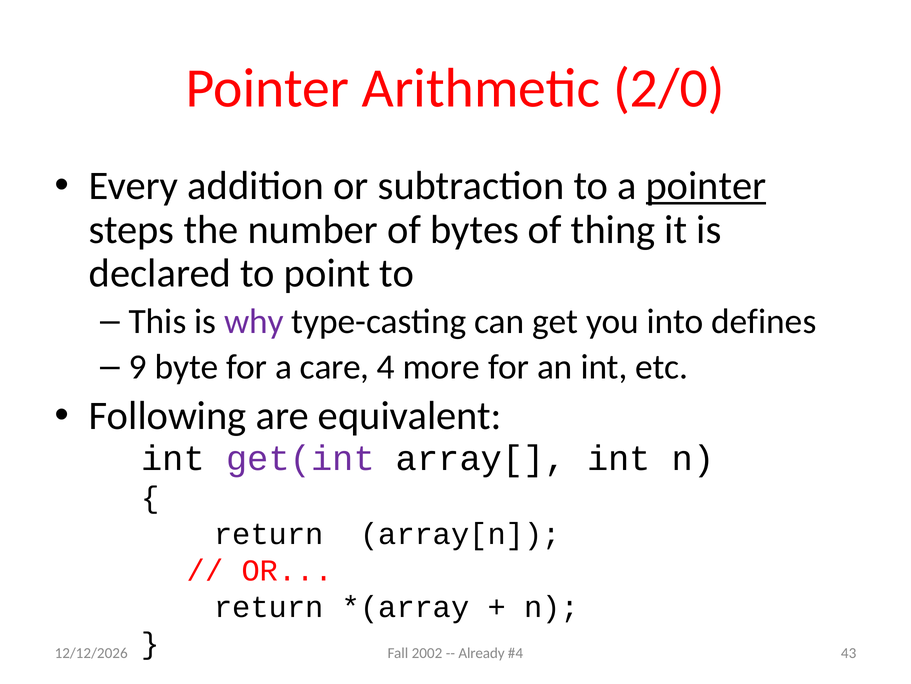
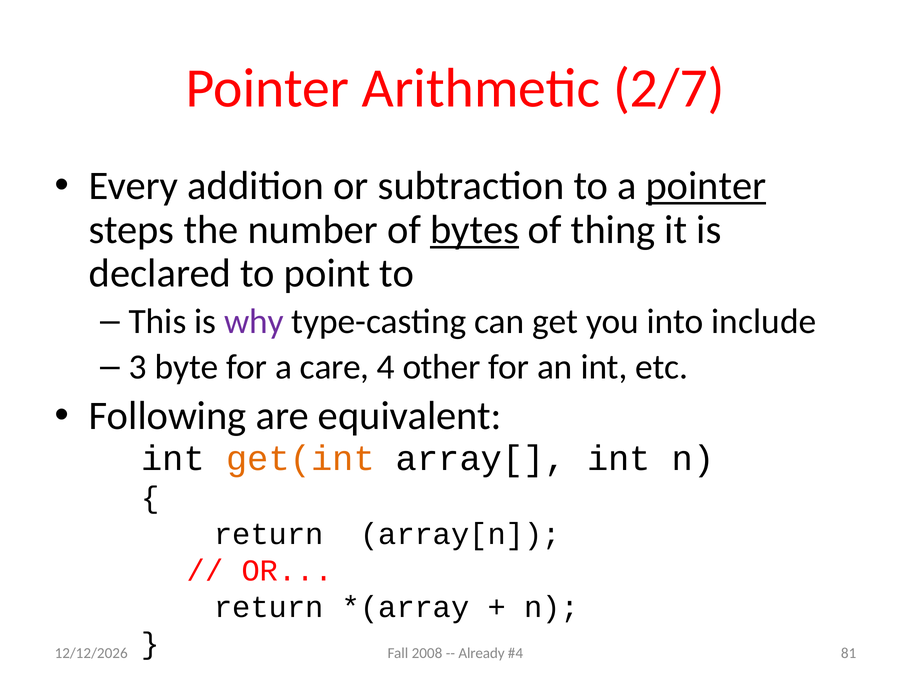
2/0: 2/0 -> 2/7 (669, 88)
bytes underline: none -> present (474, 229)
defines: defines -> include (764, 321)
9: 9 -> 3 (138, 367)
more: more -> other (441, 367)
get(int colour: purple -> orange (301, 458)
2002: 2002 -> 2008 (427, 652)
43: 43 -> 81 (849, 652)
